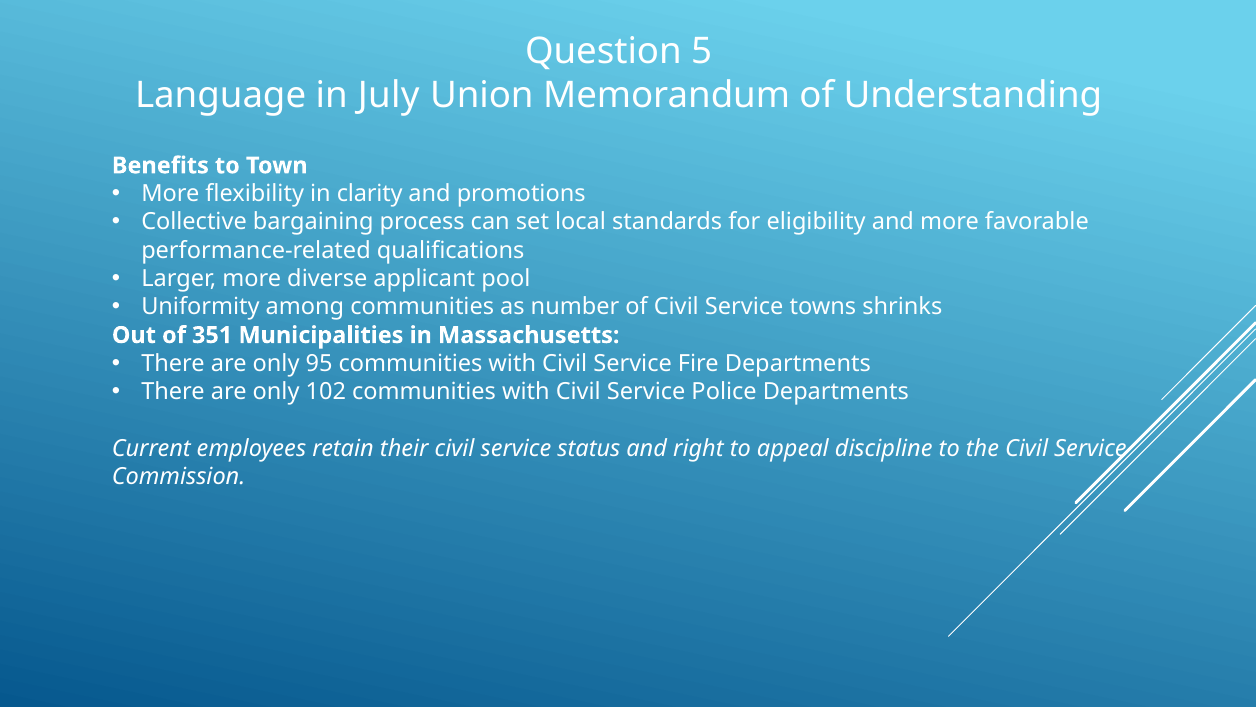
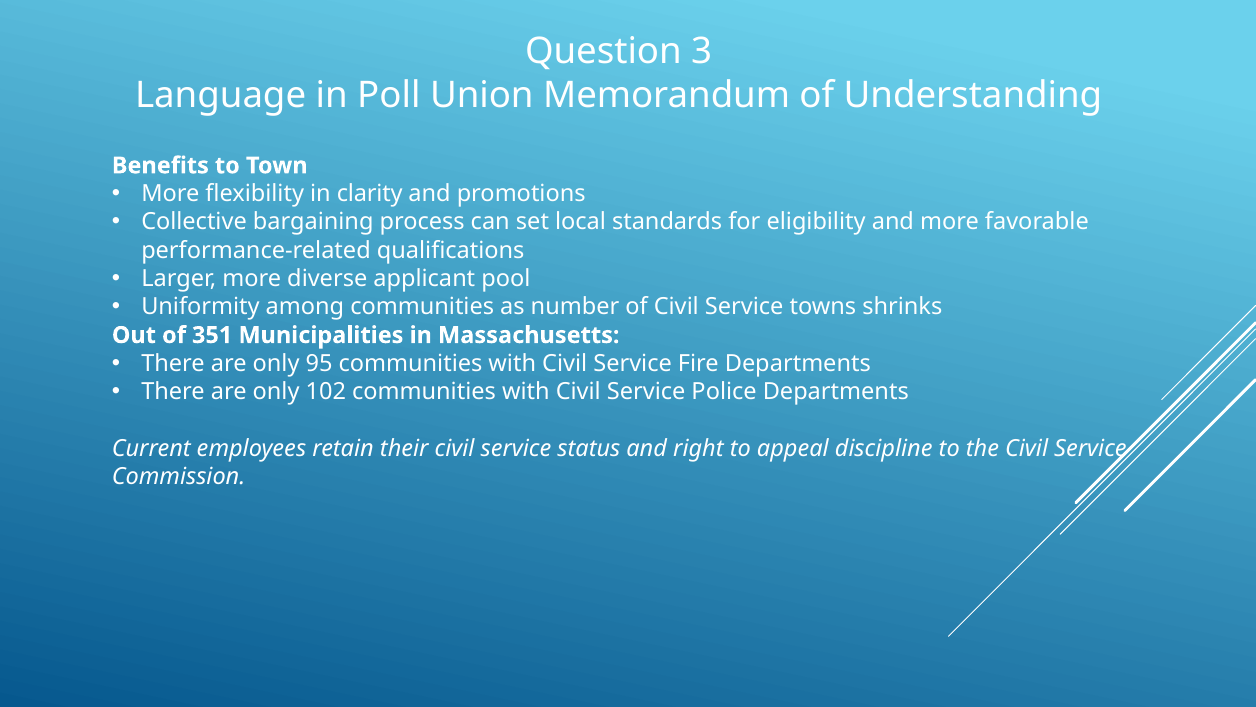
5: 5 -> 3 (702, 52)
July: July -> Poll (389, 96)
